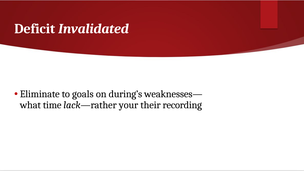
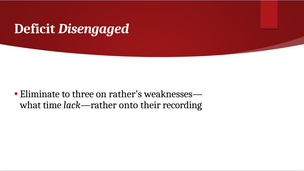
Invalidated: Invalidated -> Disengaged (94, 29)
goals: goals -> three (83, 94)
during’s: during’s -> rather’s (125, 94)
your: your -> onto (128, 105)
